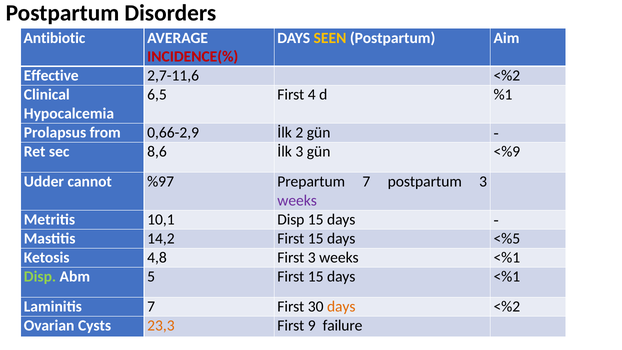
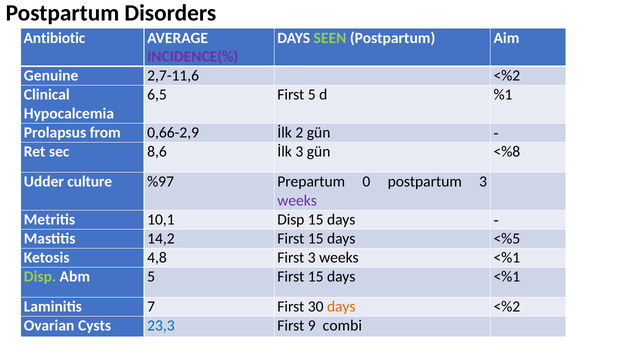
SEEN colour: yellow -> light green (330, 38)
INCIDENCE(% colour: red -> purple (193, 57)
Effective: Effective -> Genuine (51, 76)
First 4: 4 -> 5 (312, 95)
<%9: <%9 -> <%8 (507, 152)
cannot: cannot -> culture (90, 182)
Prepartum 7: 7 -> 0 (366, 182)
23,3 colour: orange -> blue (161, 326)
failure: failure -> combi (342, 326)
